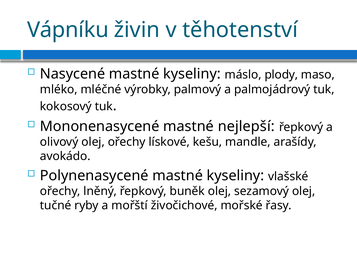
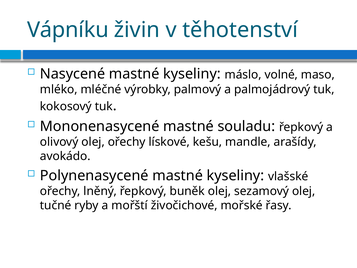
plody: plody -> volné (281, 75)
nejlepší: nejlepší -> souladu (246, 126)
